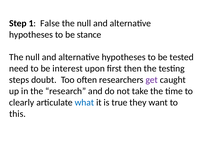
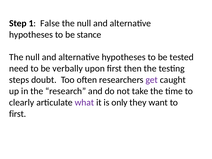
interest: interest -> verbally (68, 68)
what colour: blue -> purple (84, 102)
true: true -> only (120, 102)
this: this -> first (18, 114)
